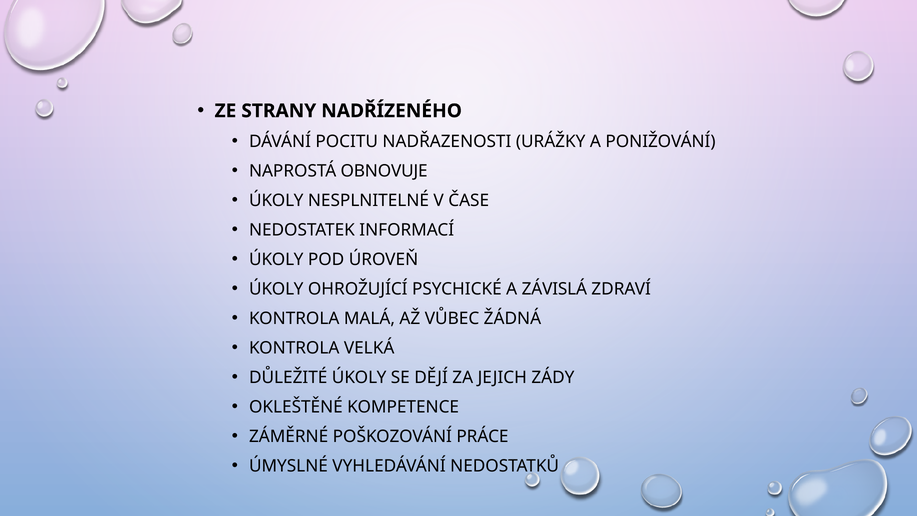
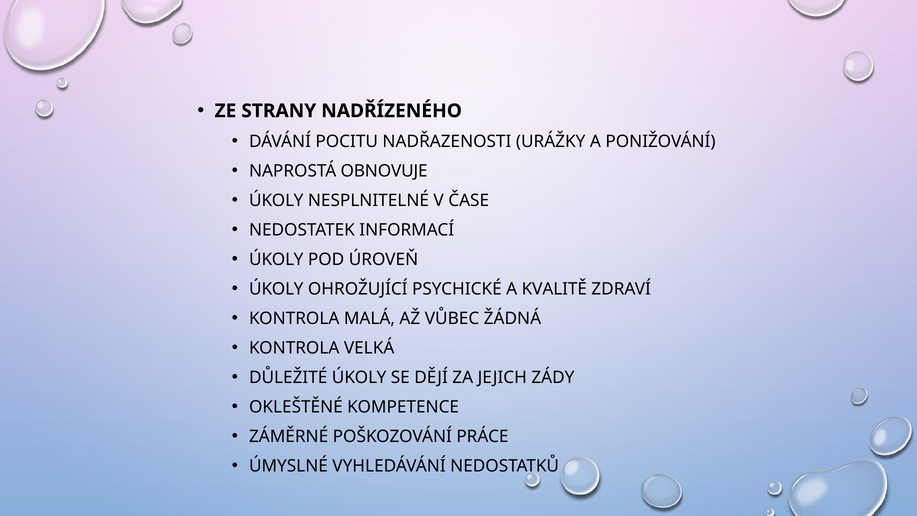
ZÁVISLÁ: ZÁVISLÁ -> KVALITĚ (554, 289)
